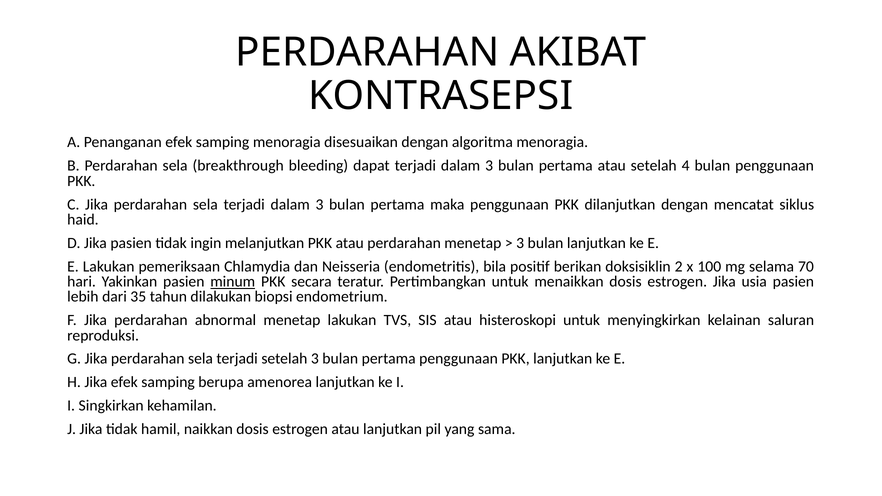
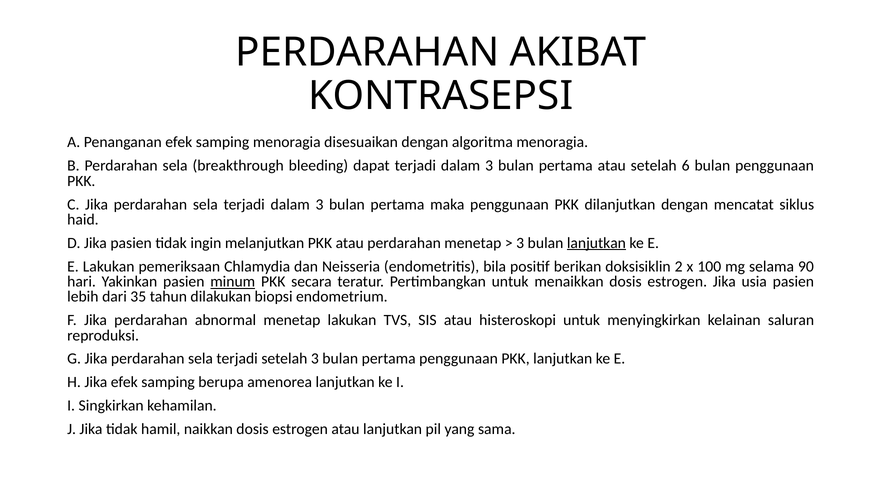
4: 4 -> 6 (686, 166)
lanjutkan underline: none -> present (596, 243)
70: 70 -> 90 (806, 266)
